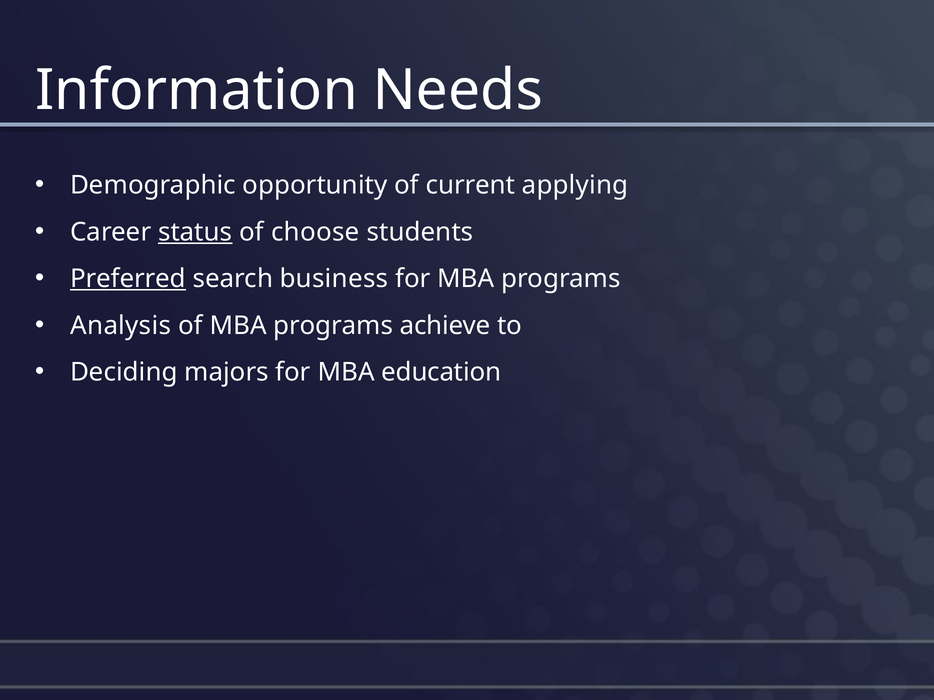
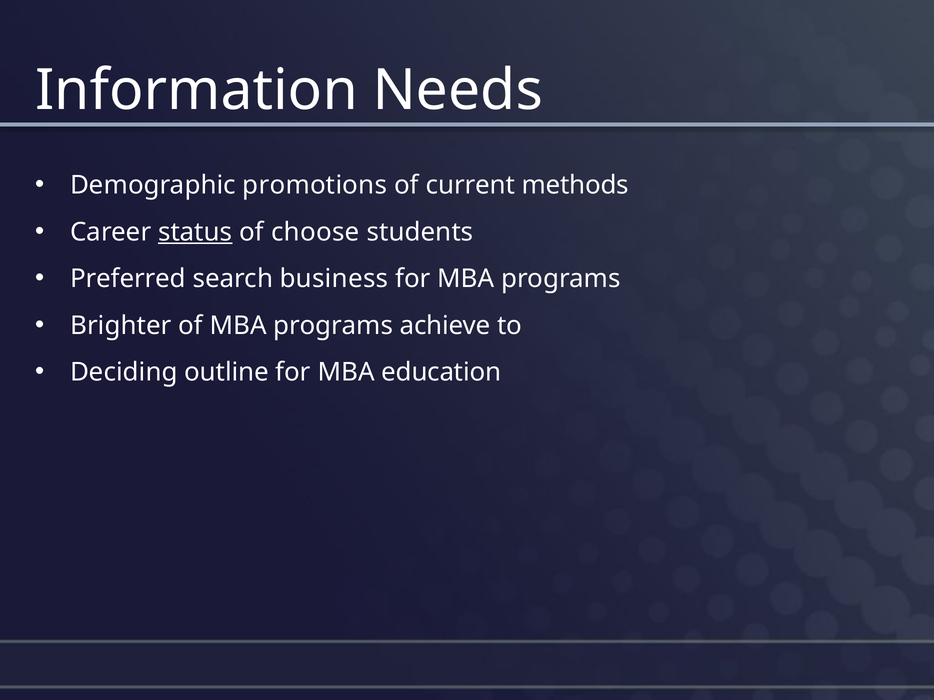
opportunity: opportunity -> promotions (315, 186)
applying: applying -> methods (575, 186)
Preferred underline: present -> none (128, 279)
Analysis: Analysis -> Brighter (121, 326)
majors: majors -> outline (227, 372)
